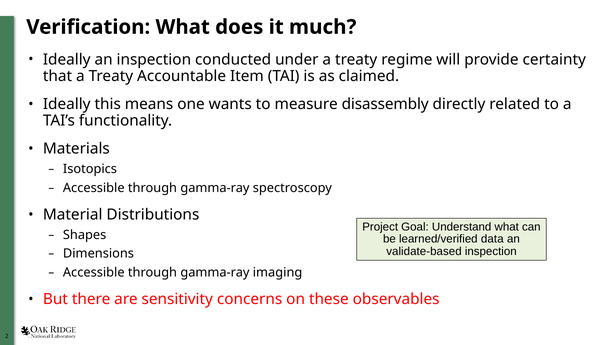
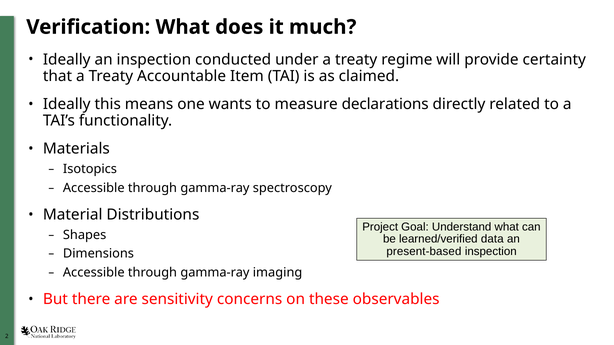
disassembly: disassembly -> declarations (385, 104)
validate-based: validate-based -> present-based (424, 252)
